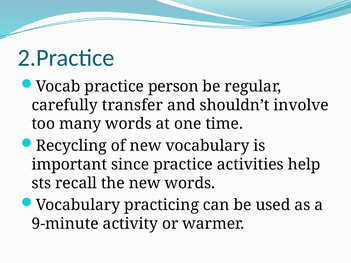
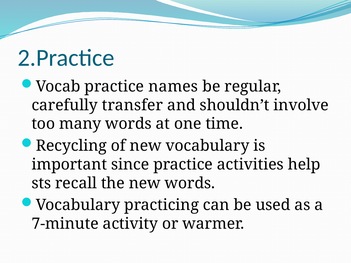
person: person -> names (173, 86)
9-minute: 9-minute -> 7-minute (65, 224)
